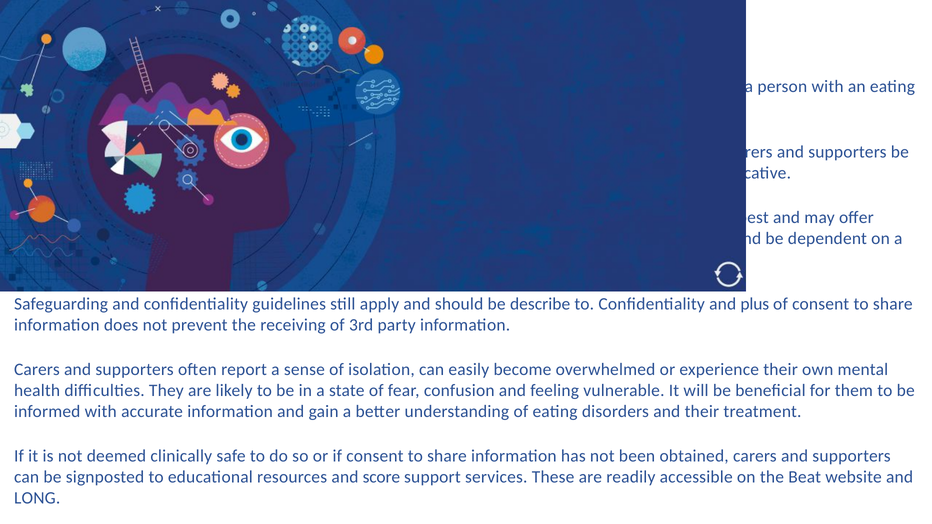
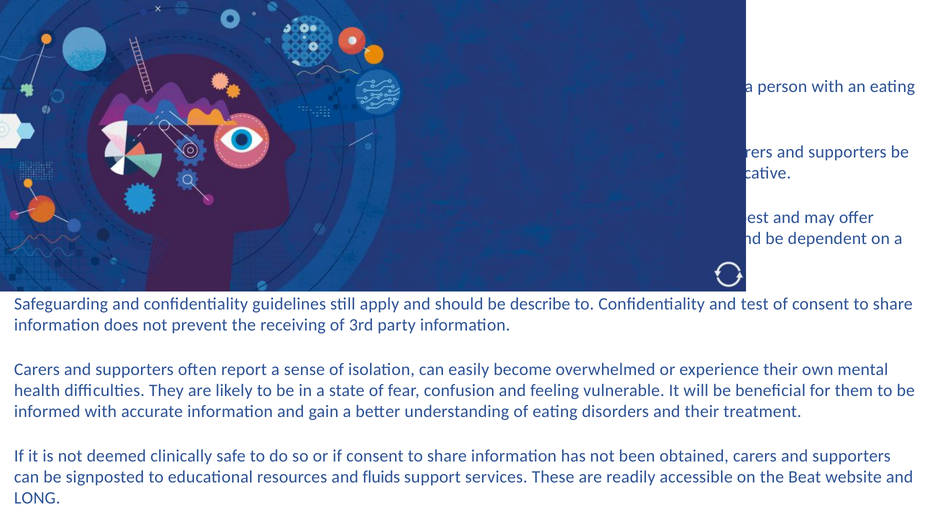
plus: plus -> test (755, 304)
score: score -> fluids (381, 477)
